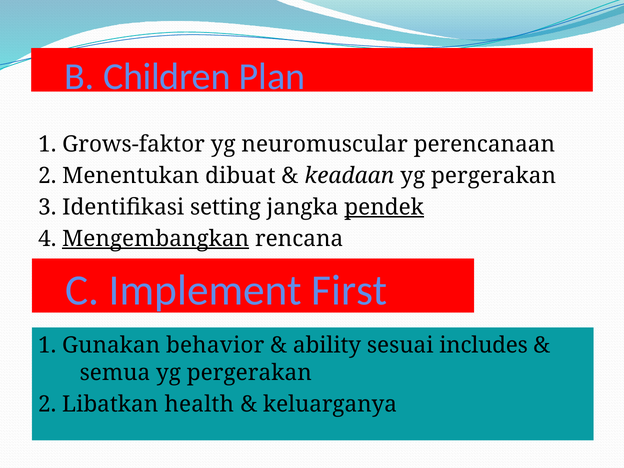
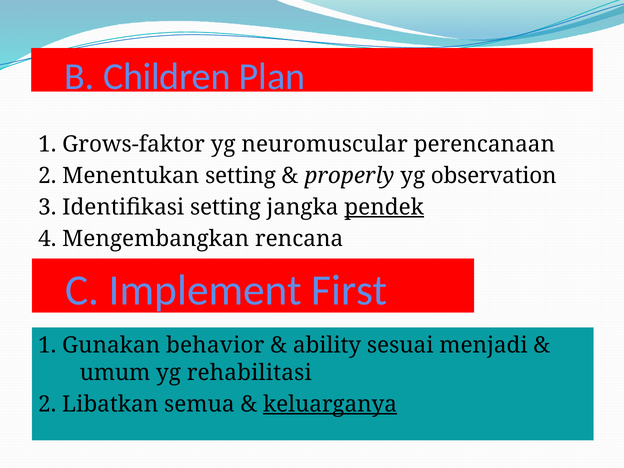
Menentukan dibuat: dibuat -> setting (241, 176)
keadaan: keadaan -> properly (349, 176)
pergerakan: pergerakan -> observation (494, 176)
Mengembangkan underline: present -> none (156, 239)
includes: includes -> menjadi (483, 346)
semua: semua -> umum (115, 373)
pergerakan: pergerakan -> rehabilitasi (249, 373)
health: health -> semua (199, 404)
keluarganya underline: none -> present (330, 404)
